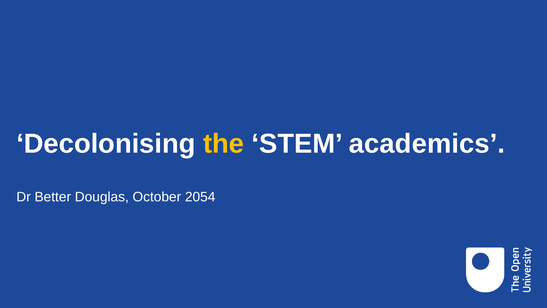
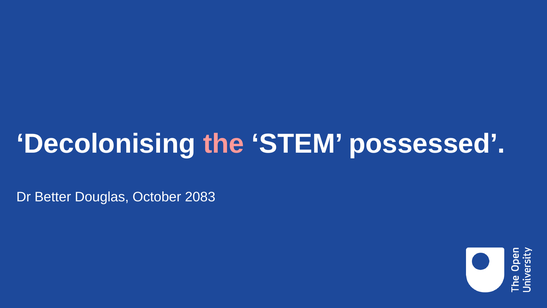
the colour: yellow -> pink (224, 144)
academics: academics -> possessed (427, 144)
2054: 2054 -> 2083 (200, 197)
